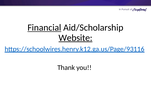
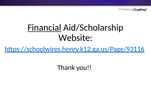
Website underline: present -> none (76, 38)
